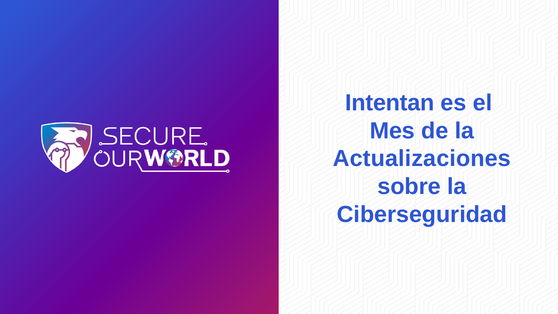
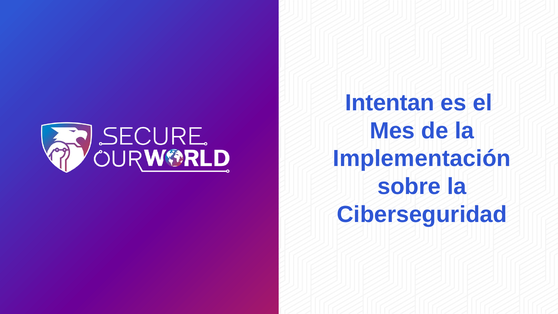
Actualizaciones: Actualizaciones -> Implementación (422, 159)
